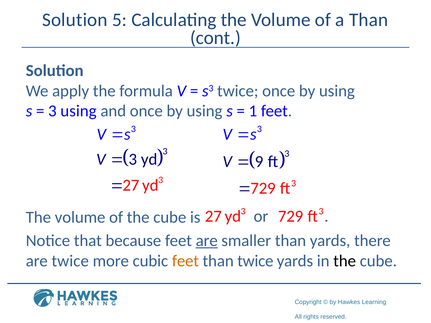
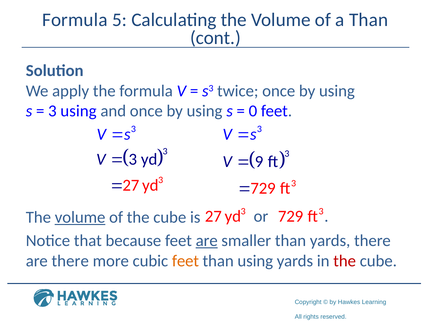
Solution: Solution -> Formula (75, 20)
1: 1 -> 0 (253, 111)
volume underline: none -> present (80, 217)
are twice: twice -> there (70, 261)
than twice: twice -> using (255, 261)
the colour: black -> red (345, 261)
